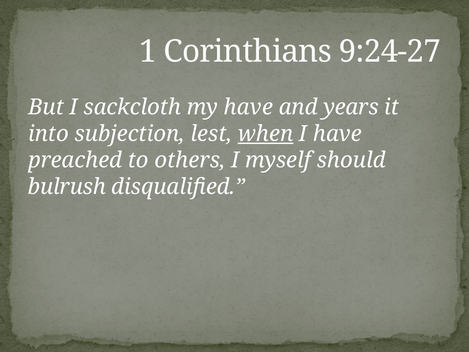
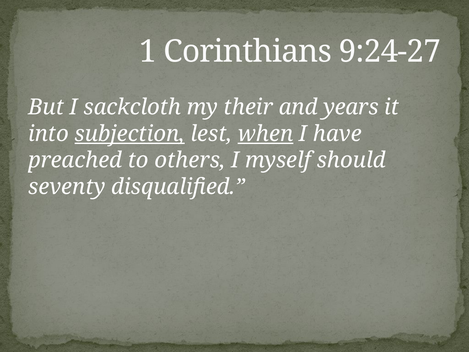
my have: have -> their (248, 107)
subjection underline: none -> present (130, 134)
bulrush: bulrush -> seventy (67, 187)
